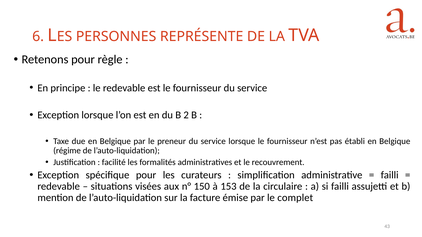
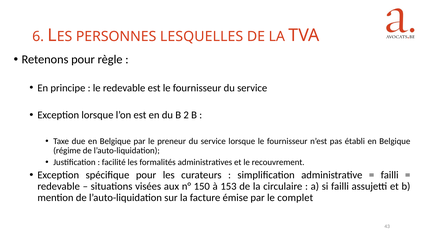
REPRÉSENTE: REPRÉSENTE -> LESQUELLES (202, 37)
